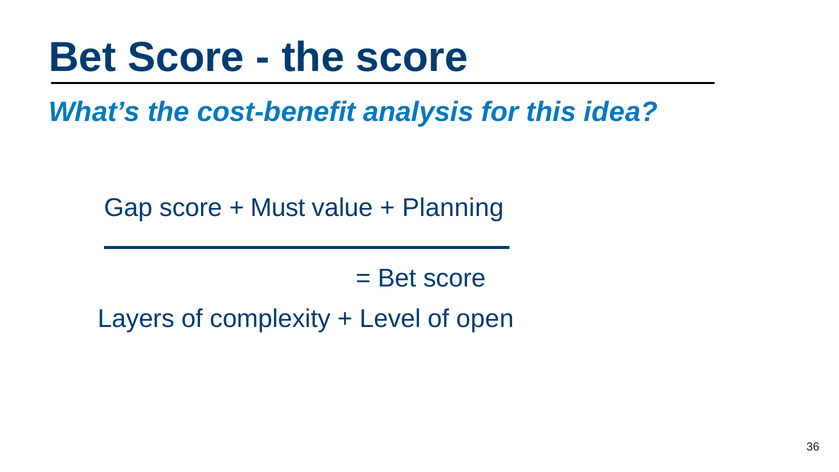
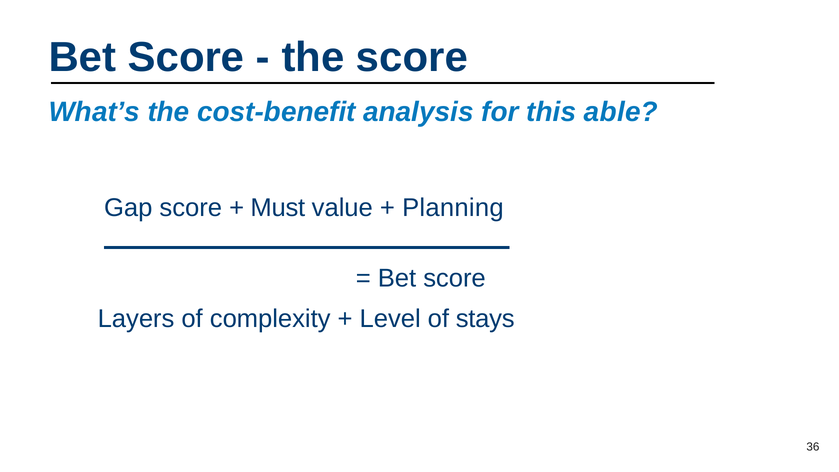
idea: idea -> able (621, 112)
open: open -> stays (485, 319)
